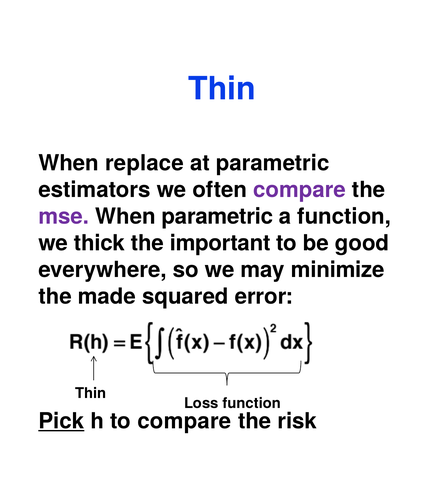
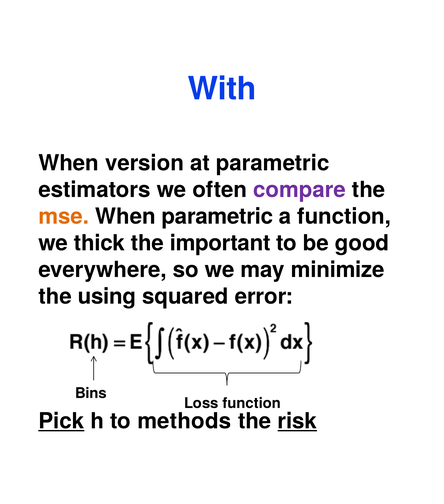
Thin: Thin -> With (222, 89)
replace: replace -> version (144, 163)
mse colour: purple -> orange (64, 216)
made: made -> using (107, 296)
Thin: Thin -> Bins (91, 393)
to compare: compare -> methods (184, 421)
risk underline: none -> present (297, 421)
